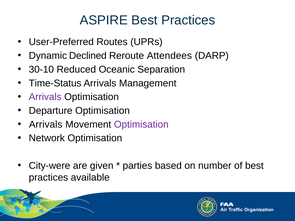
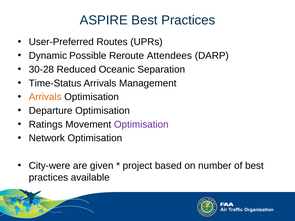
Declined: Declined -> Possible (88, 56)
30-10: 30-10 -> 30-28 (41, 69)
Arrivals colour: purple -> orange (45, 97)
Arrivals: Arrivals -> Ratings (46, 125)
parties: parties -> project (137, 166)
